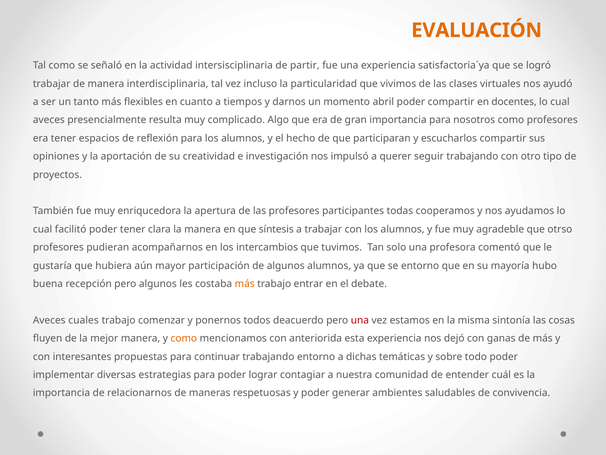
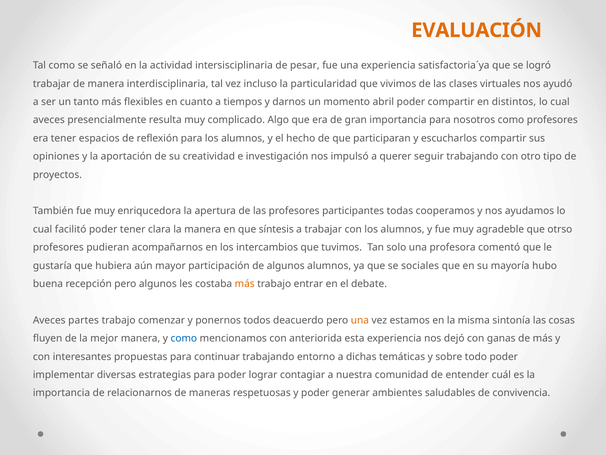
partir: partir -> pesar (305, 65)
docentes: docentes -> distintos (514, 102)
se entorno: entorno -> sociales (420, 265)
cuales: cuales -> partes (84, 320)
una colour: red -> orange (360, 320)
como colour: orange -> blue (184, 338)
